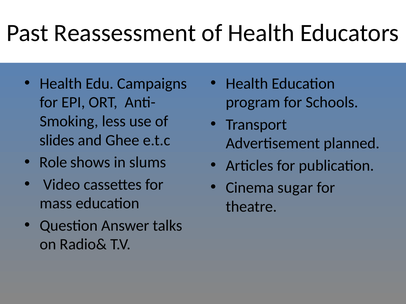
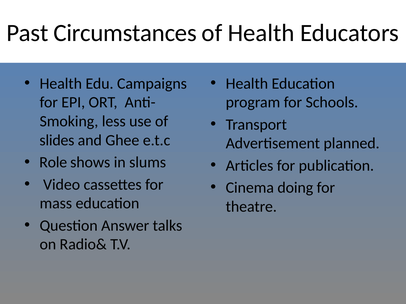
Reassessment: Reassessment -> Circumstances (125, 33)
sugar: sugar -> doing (295, 188)
